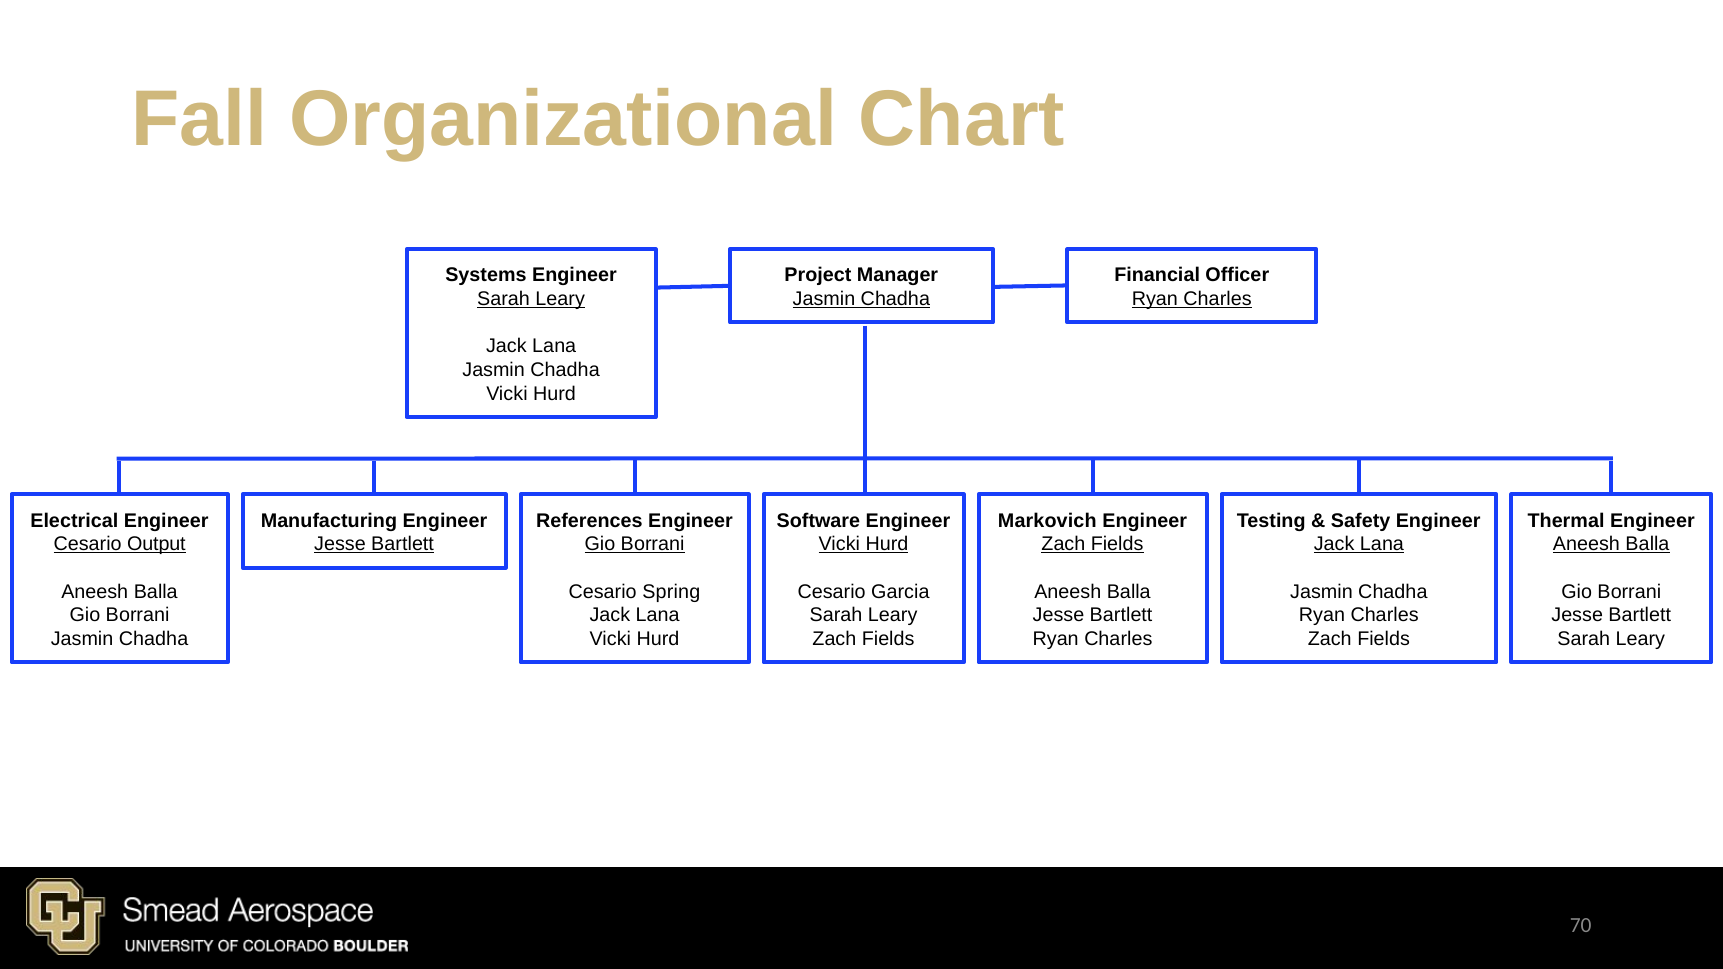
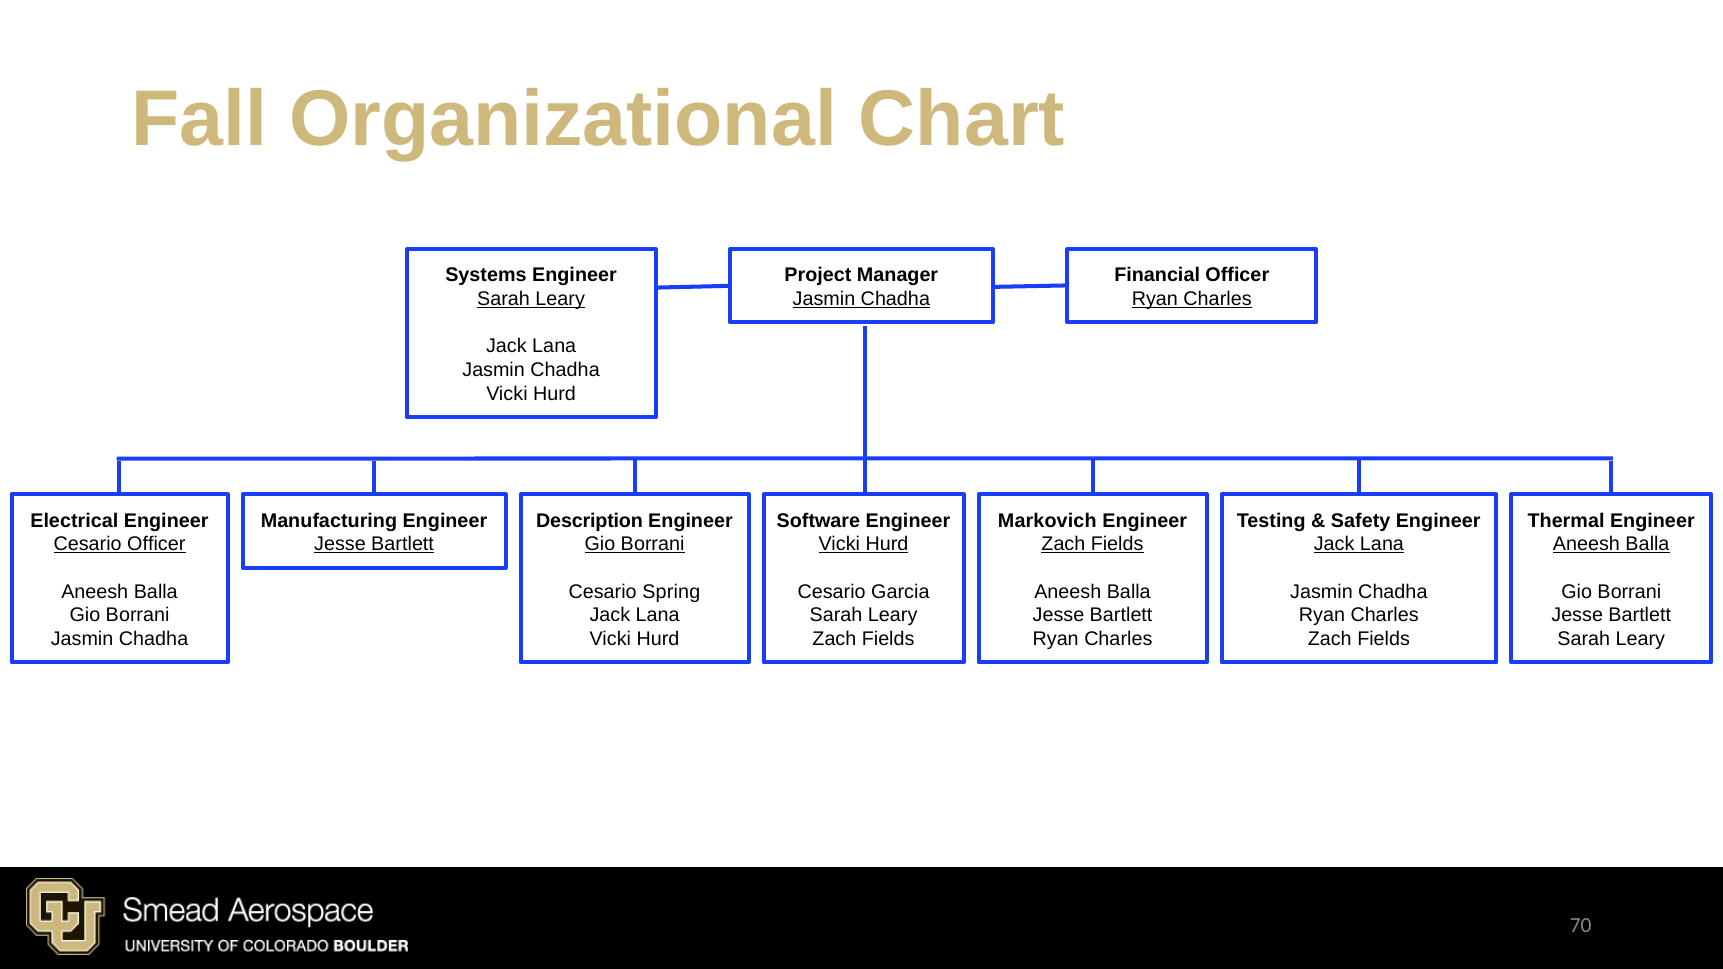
References: References -> Description (589, 521)
Cesario Output: Output -> Officer (156, 544)
